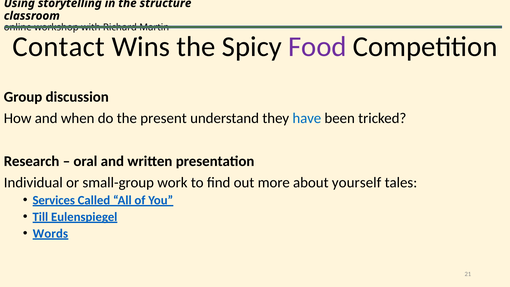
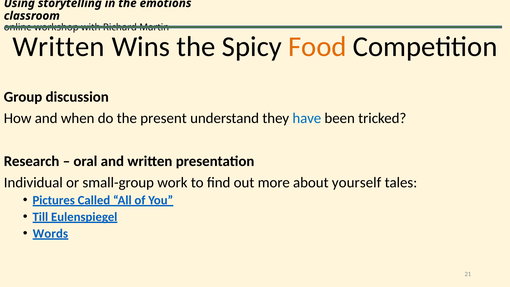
structure: structure -> emotions (166, 3)
Contact: Contact -> Written (59, 47)
Food colour: purple -> orange (317, 47)
Services: Services -> Pictures (54, 200)
